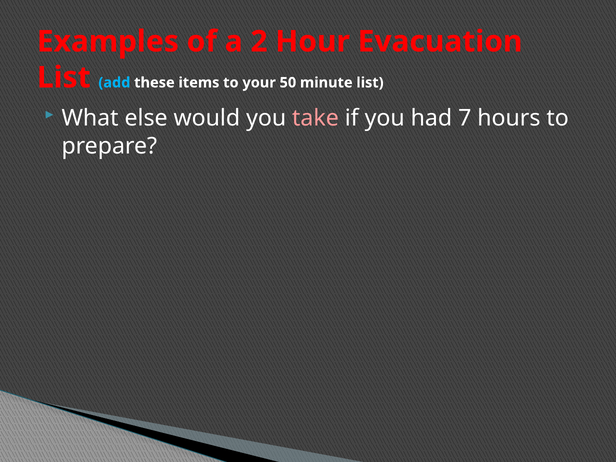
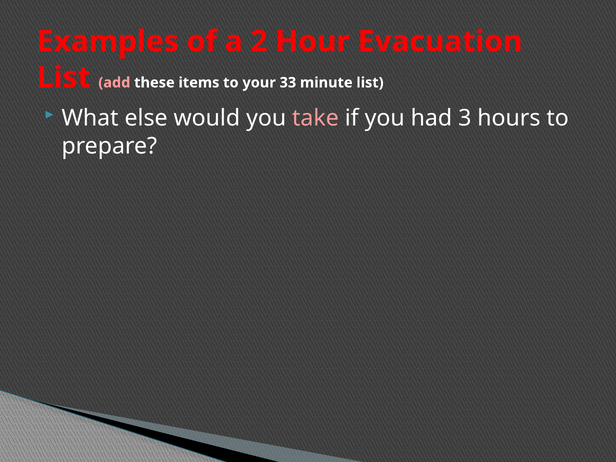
add colour: light blue -> pink (114, 83)
50: 50 -> 33 (288, 83)
7: 7 -> 3 (465, 118)
